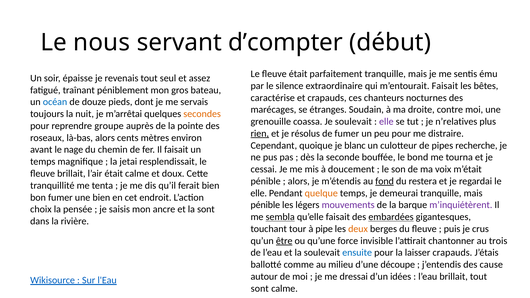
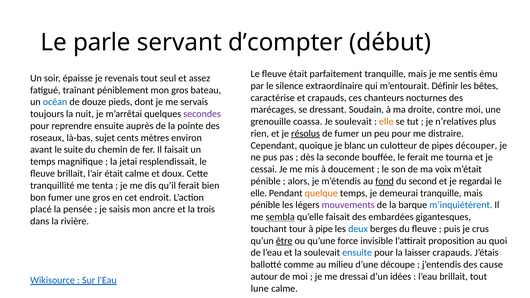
nous: nous -> parle (102, 42)
m’entourait Faisait: Faisait -> Définir (445, 86)
étranges: étranges -> dressant (328, 110)
secondes colour: orange -> purple (202, 114)
elle colour: purple -> orange (386, 122)
reprendre groupe: groupe -> ensuite (109, 126)
rien underline: present -> none (260, 134)
résolus underline: none -> present (306, 134)
là-bas alors: alors -> sujet (105, 138)
recherche: recherche -> découper (476, 145)
nage: nage -> suite (74, 150)
le bond: bond -> ferait (418, 157)
restera: restera -> second (423, 181)
une bien: bien -> gros (101, 197)
m’inquiétèrent colour: purple -> blue (461, 205)
choix: choix -> placé (41, 209)
la sont: sont -> trois (206, 209)
embardées underline: present -> none (391, 217)
deux colour: orange -> blue (358, 229)
chantonner: chantonner -> proposition (451, 241)
trois: trois -> quoi (498, 241)
sont: sont -> lune (260, 289)
